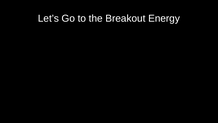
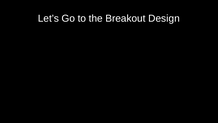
Energy: Energy -> Design (164, 18)
